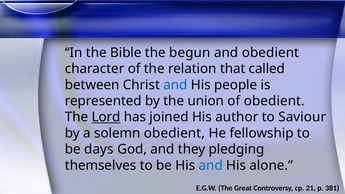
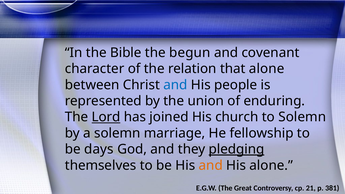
and obedient: obedient -> covenant (271, 53)
that called: called -> alone (267, 69)
of obedient: obedient -> enduring (274, 101)
author: author -> church (237, 117)
to Saviour: Saviour -> Solemn (302, 117)
solemn obedient: obedient -> marriage (175, 133)
pledging underline: none -> present (237, 149)
and colour: blue -> orange (211, 165)
